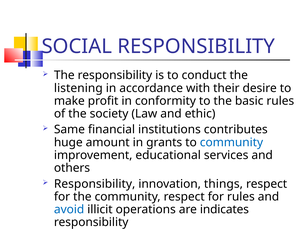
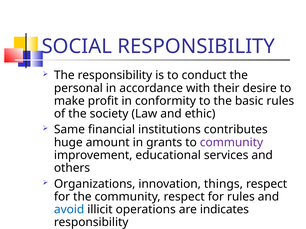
listening: listening -> personal (78, 88)
community colour: blue -> purple (231, 143)
Responsibility: Responsibility -> Organizations (95, 184)
